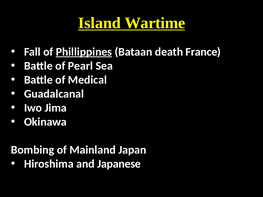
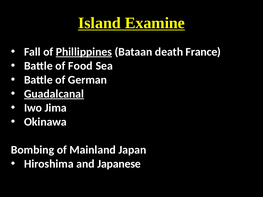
Wartime: Wartime -> Examine (155, 23)
Pearl: Pearl -> Food (80, 66)
Medical: Medical -> German (87, 80)
Guadalcanal underline: none -> present (54, 94)
